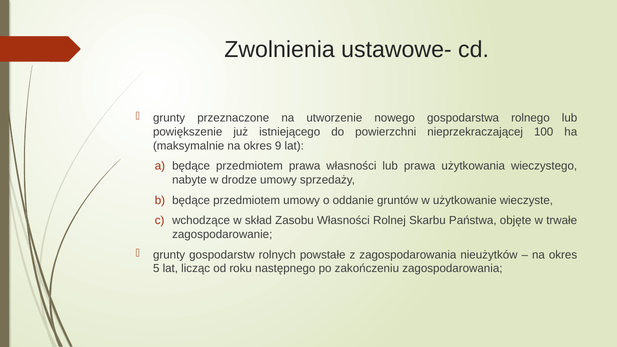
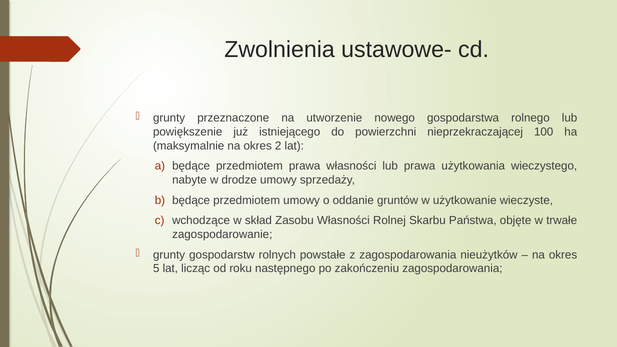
9: 9 -> 2 (278, 146)
